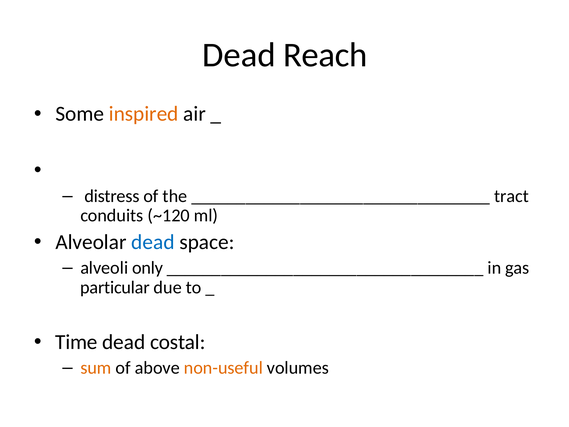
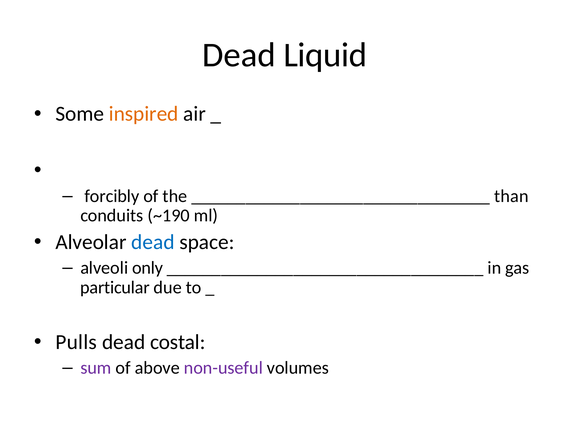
Reach: Reach -> Liquid (325, 55)
distress: distress -> forcibly (112, 196)
tract: tract -> than (512, 196)
~120: ~120 -> ~190 (169, 216)
Time: Time -> Pulls (76, 342)
sum colour: orange -> purple (96, 368)
non-useful colour: orange -> purple (223, 368)
